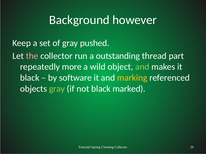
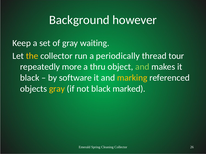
pushed: pushed -> waiting (95, 43)
the colour: pink -> yellow (32, 56)
outstanding: outstanding -> periodically (118, 56)
part: part -> tour (176, 56)
wild: wild -> thru (98, 67)
gray colour: light green -> yellow (57, 89)
